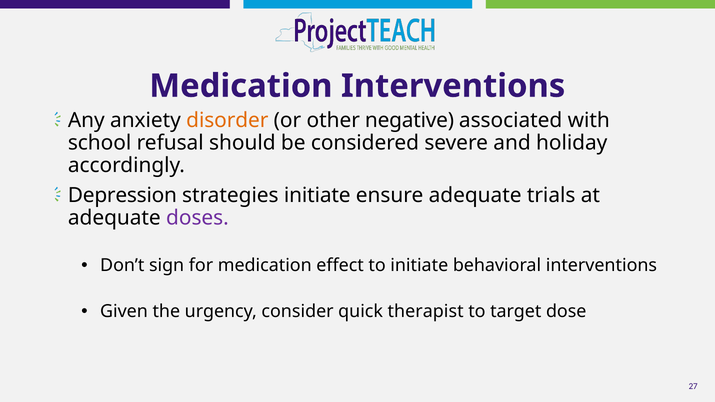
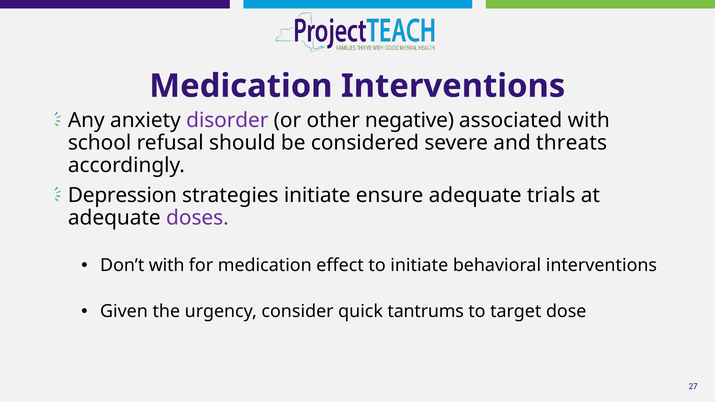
disorder colour: orange -> purple (227, 120)
holiday: holiday -> threats (572, 143)
Don’t sign: sign -> with (167, 265)
therapist: therapist -> tantrums (426, 311)
